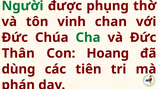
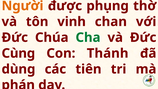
Người colour: green -> orange (23, 6)
Thân: Thân -> Cùng (18, 53)
Hoang: Hoang -> Thánh (108, 53)
